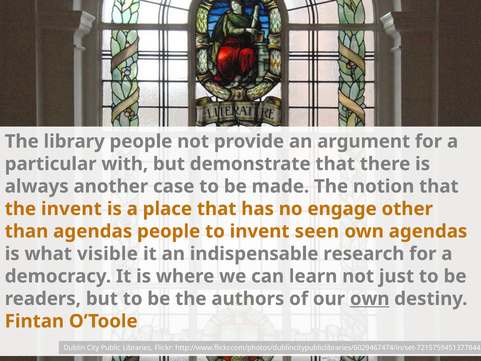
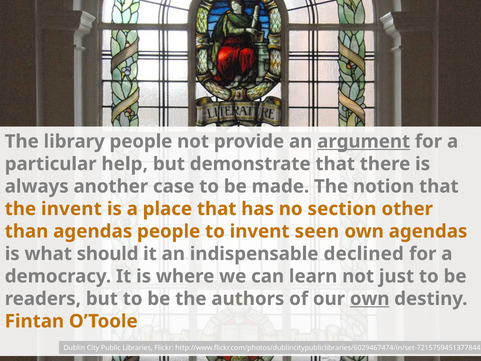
argument underline: none -> present (364, 141)
with: with -> help (125, 164)
engage: engage -> section (342, 209)
visible: visible -> should (108, 254)
research: research -> declined (364, 254)
